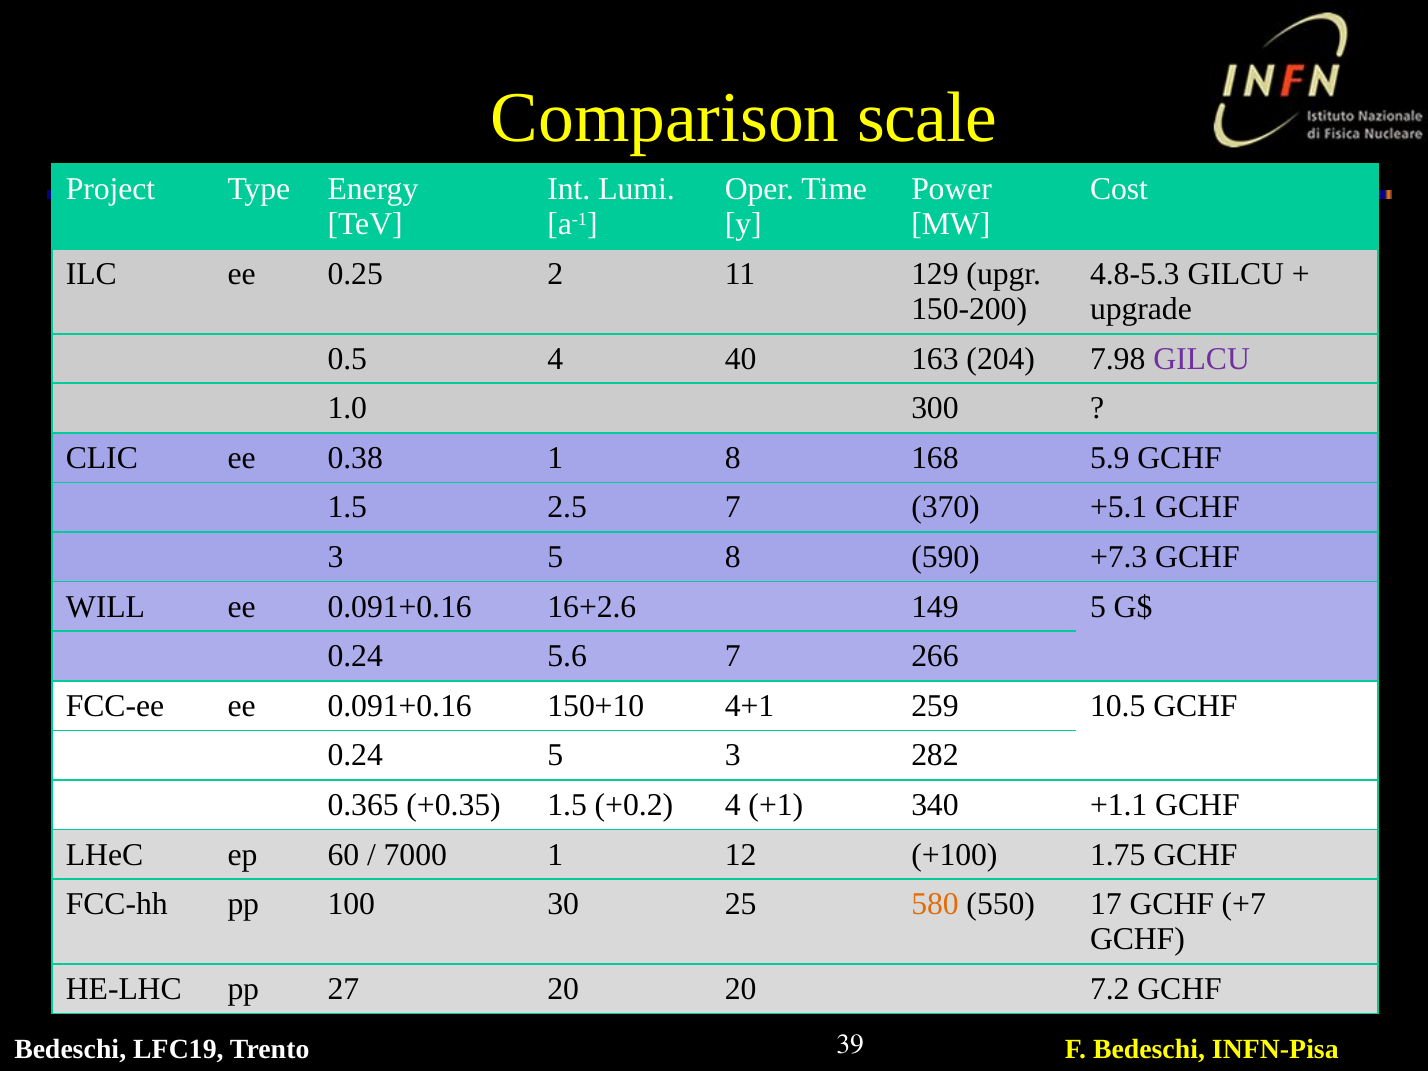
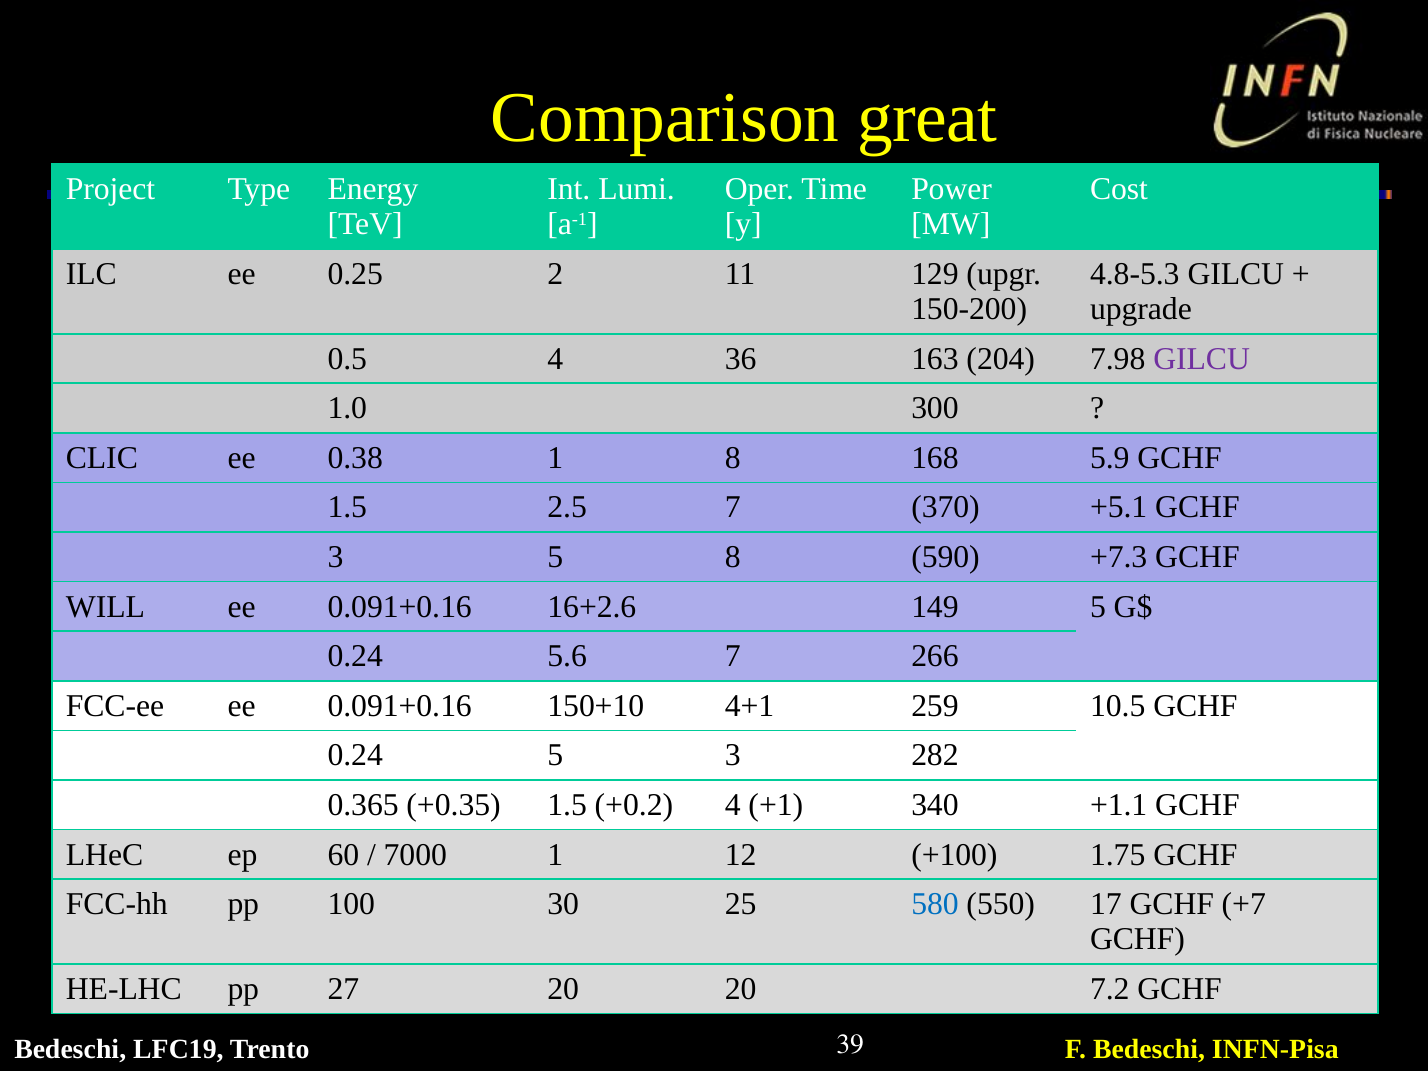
scale: scale -> great (927, 118)
40: 40 -> 36 (741, 359)
580 colour: orange -> blue (935, 904)
